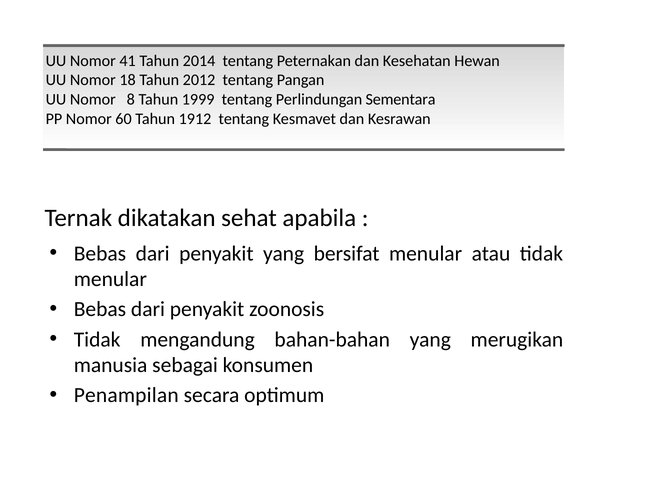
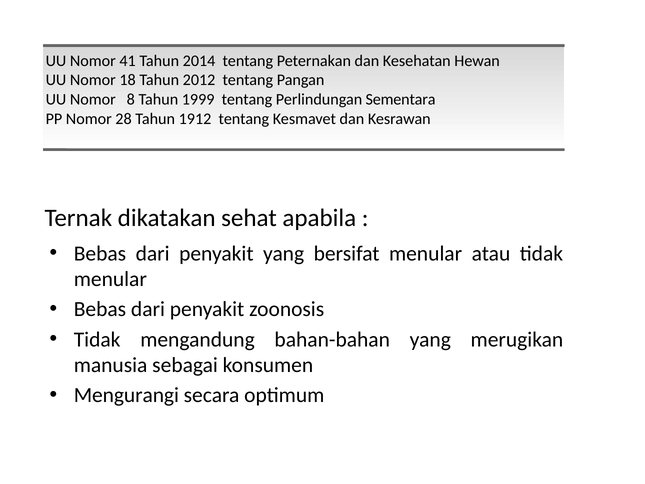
60: 60 -> 28 (124, 119)
Penampilan: Penampilan -> Mengurangi (126, 395)
